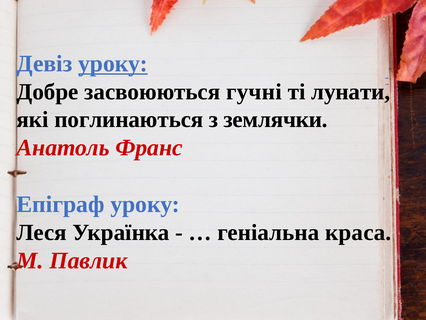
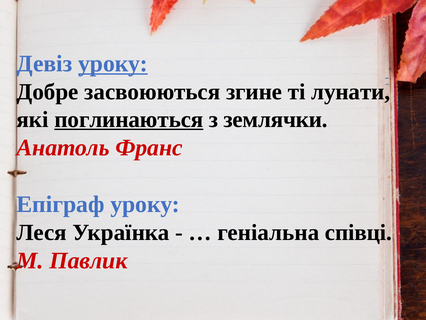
гучні: гучні -> згине (254, 92)
поглинаються underline: none -> present (129, 119)
краса: краса -> співці (358, 232)
